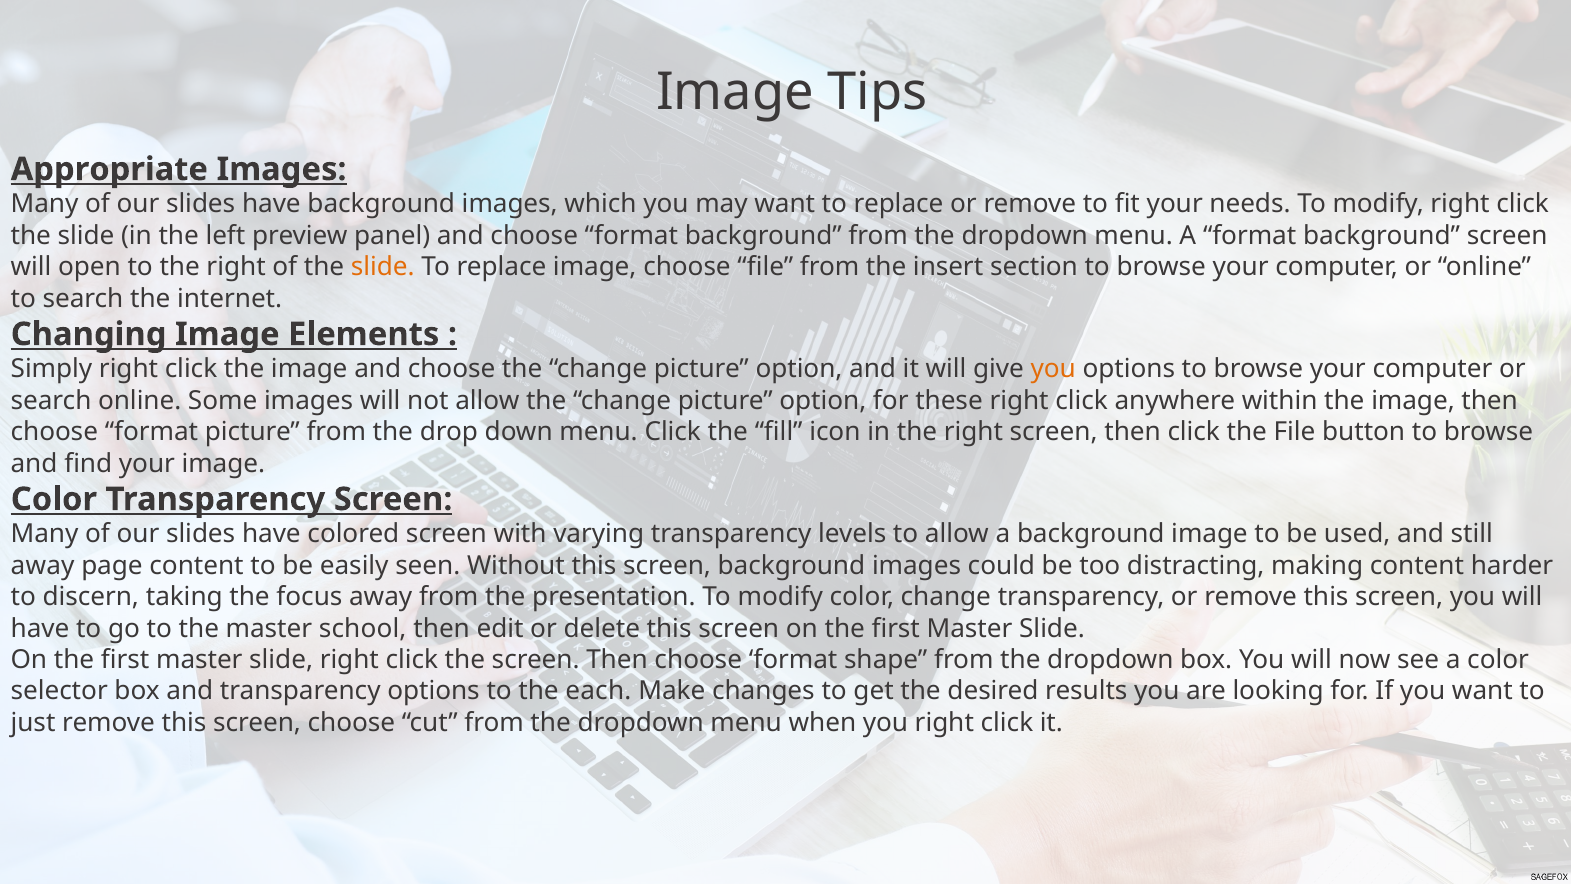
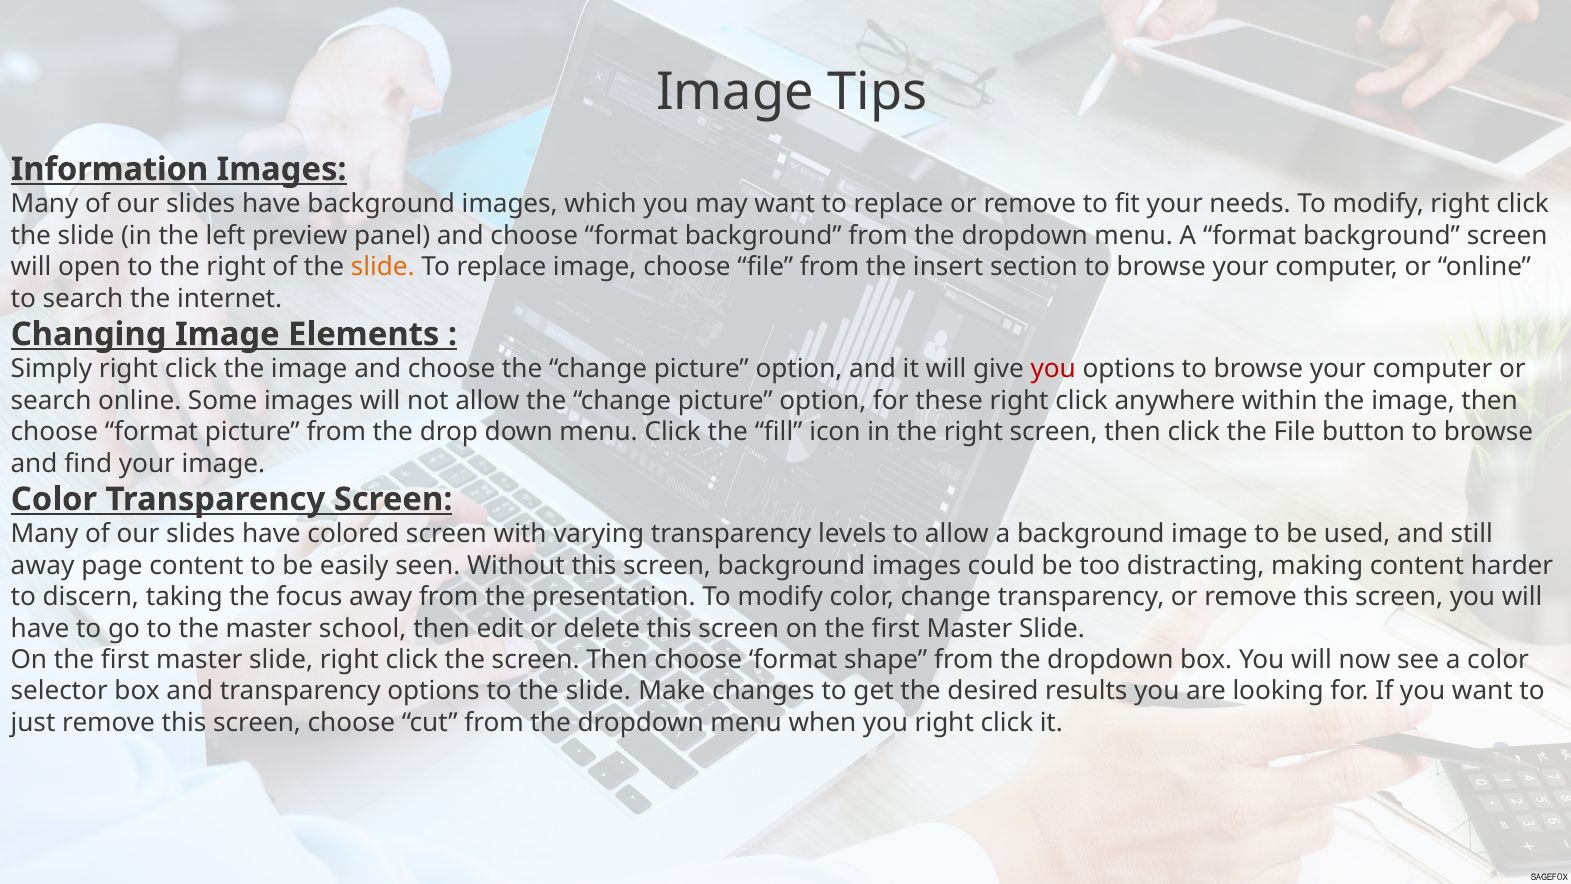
Appropriate: Appropriate -> Information (109, 169)
you colour: orange -> red (1053, 369)
to the each: each -> slide (598, 691)
